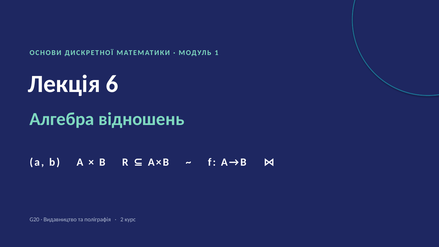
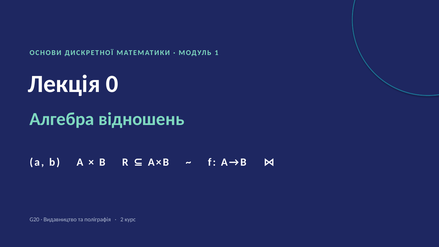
6: 6 -> 0 (112, 84)
